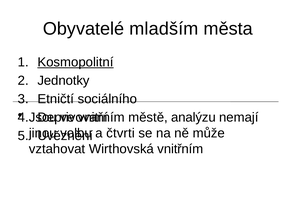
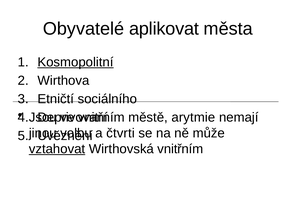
mladším: mladším -> aplikovat (164, 29)
Jednotky: Jednotky -> Wirthova (63, 81)
analýzu: analýzu -> arytmie (193, 117)
vztahovat underline: none -> present (57, 149)
